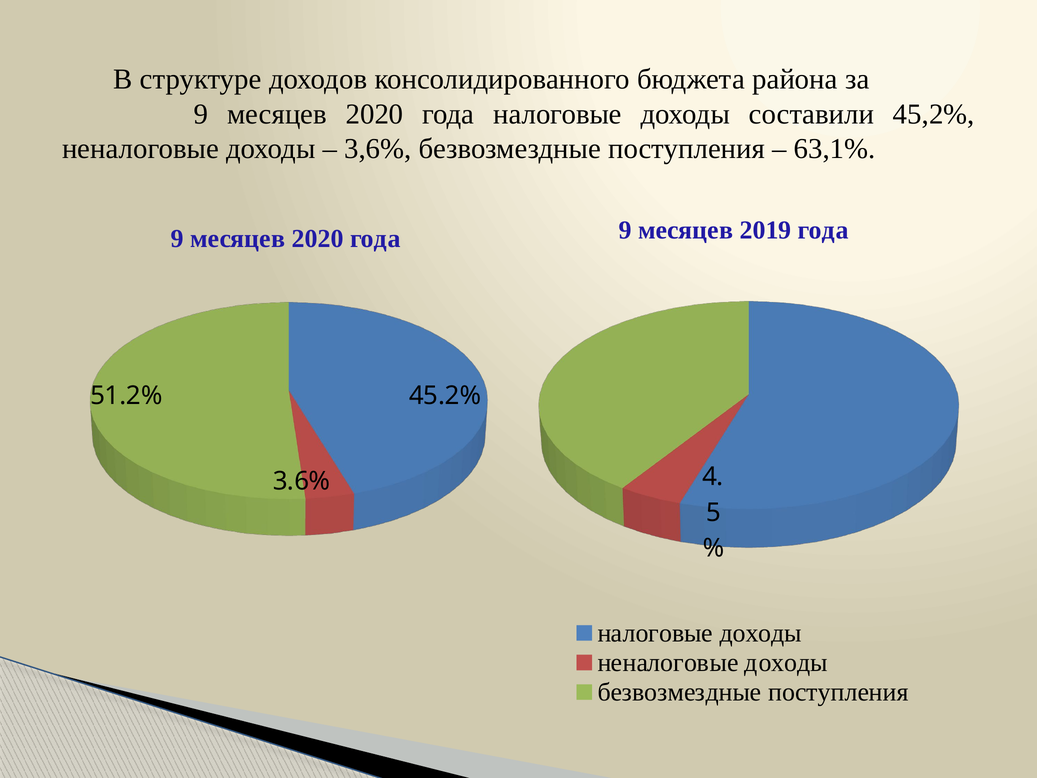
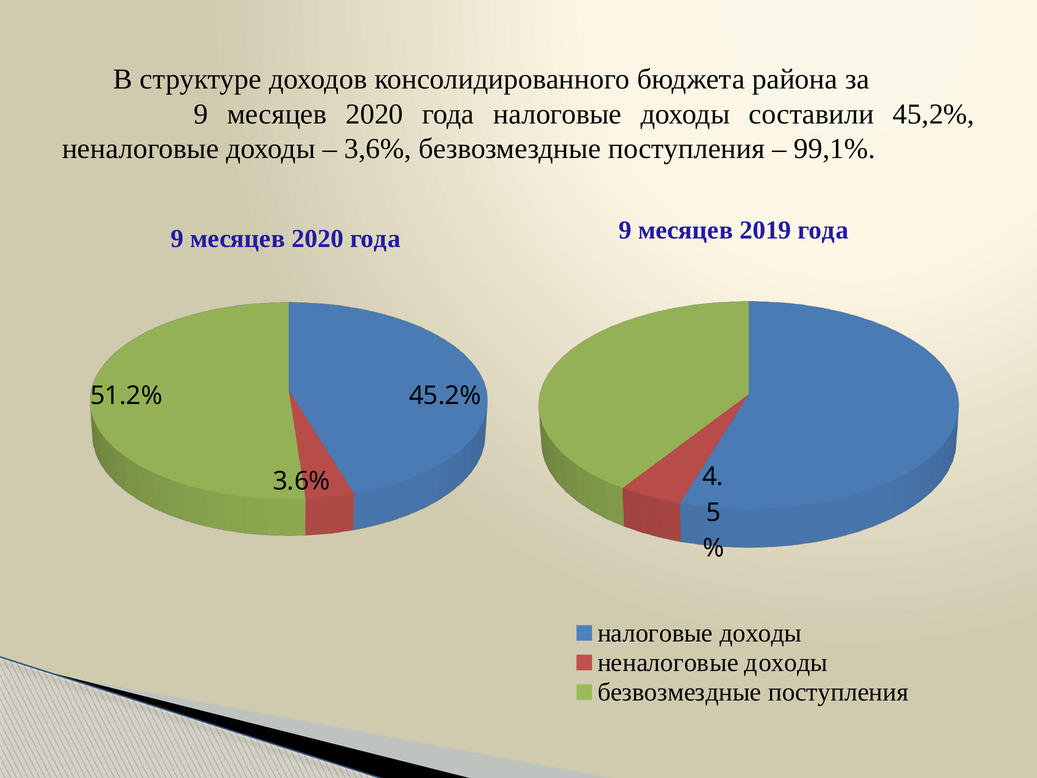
63,1%: 63,1% -> 99,1% (835, 149)
